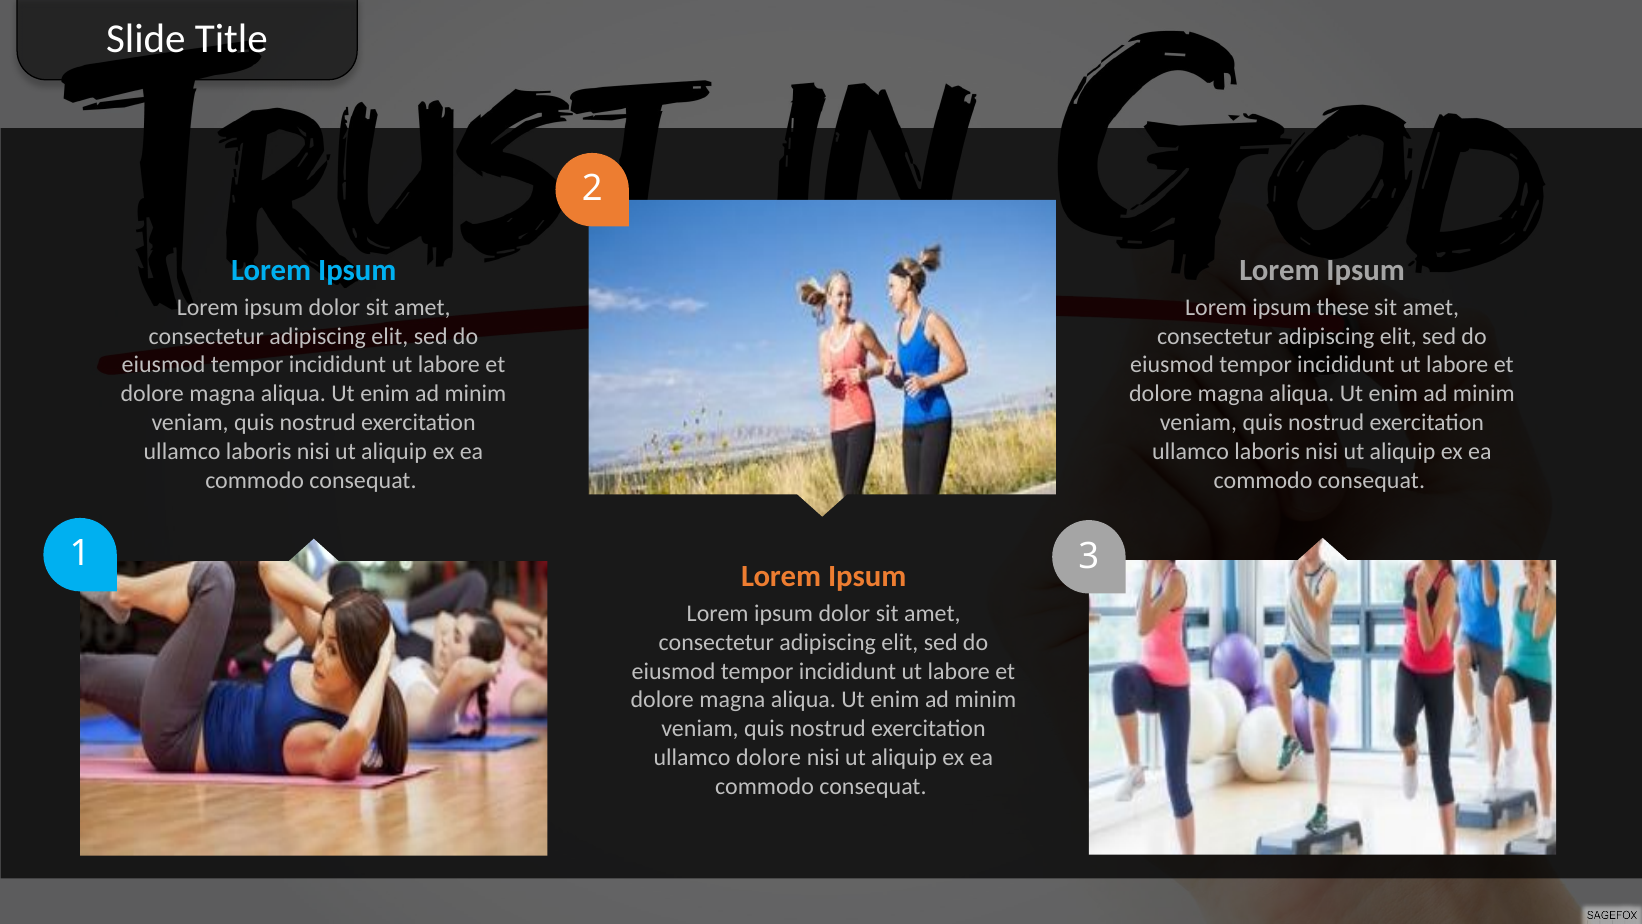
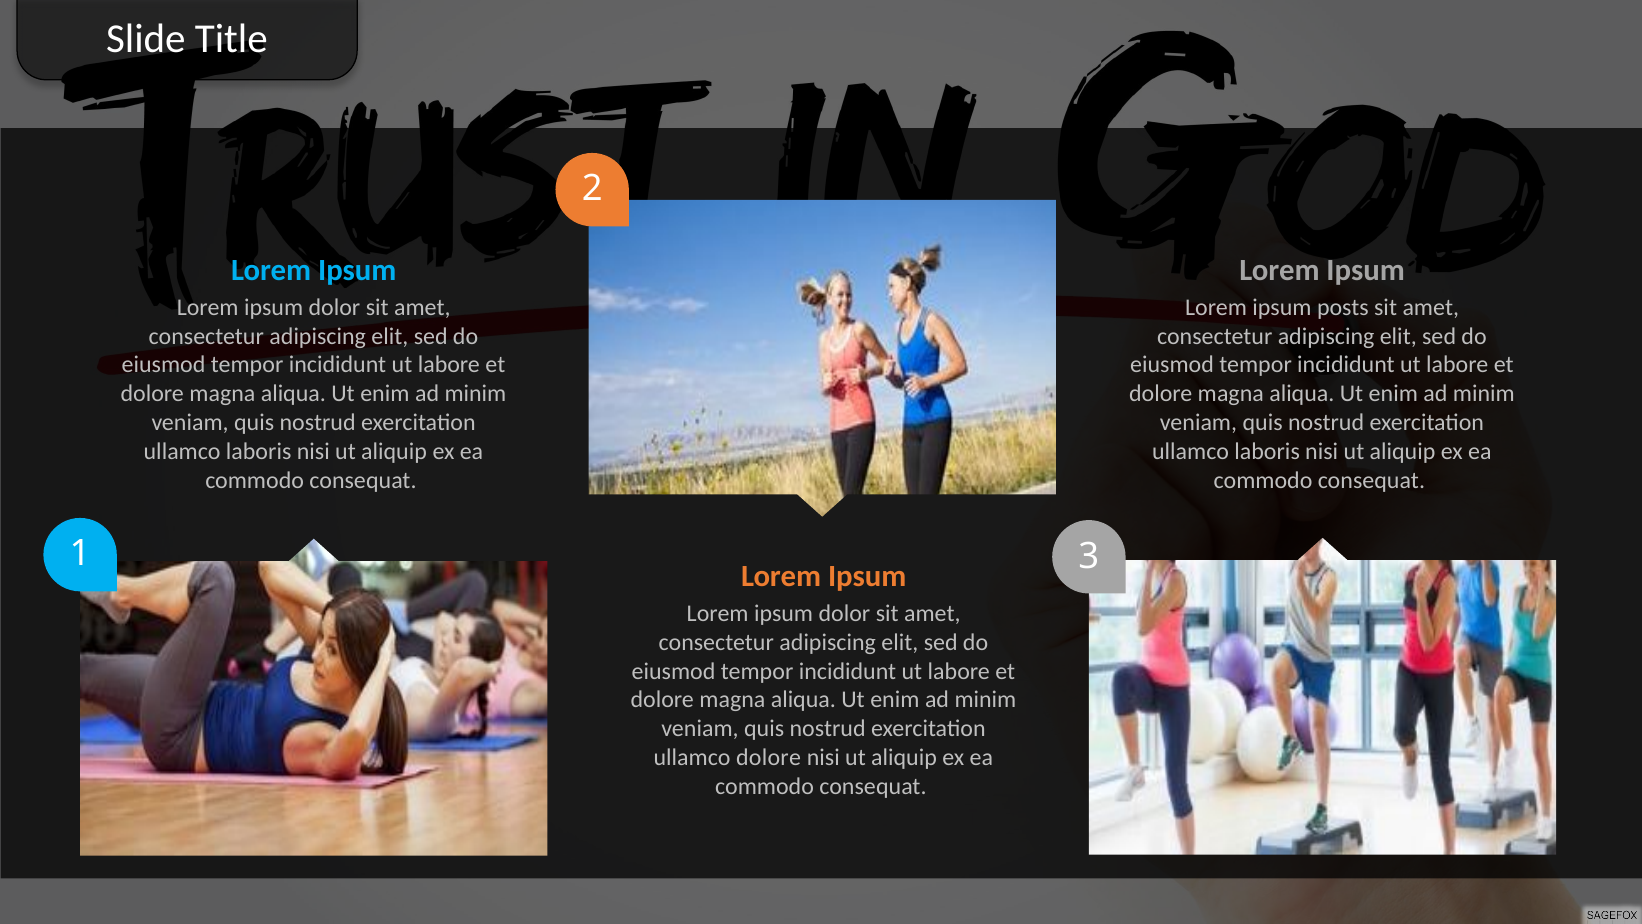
these: these -> posts (1343, 307)
